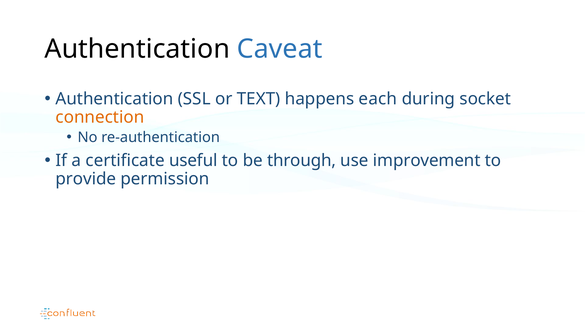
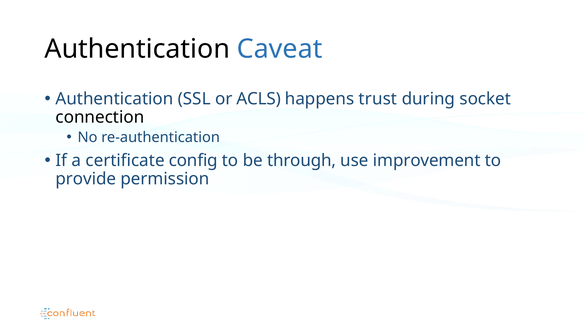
TEXT: TEXT -> ACLS (259, 99)
each: each -> trust (378, 99)
connection colour: orange -> black (100, 117)
useful: useful -> config (193, 161)
